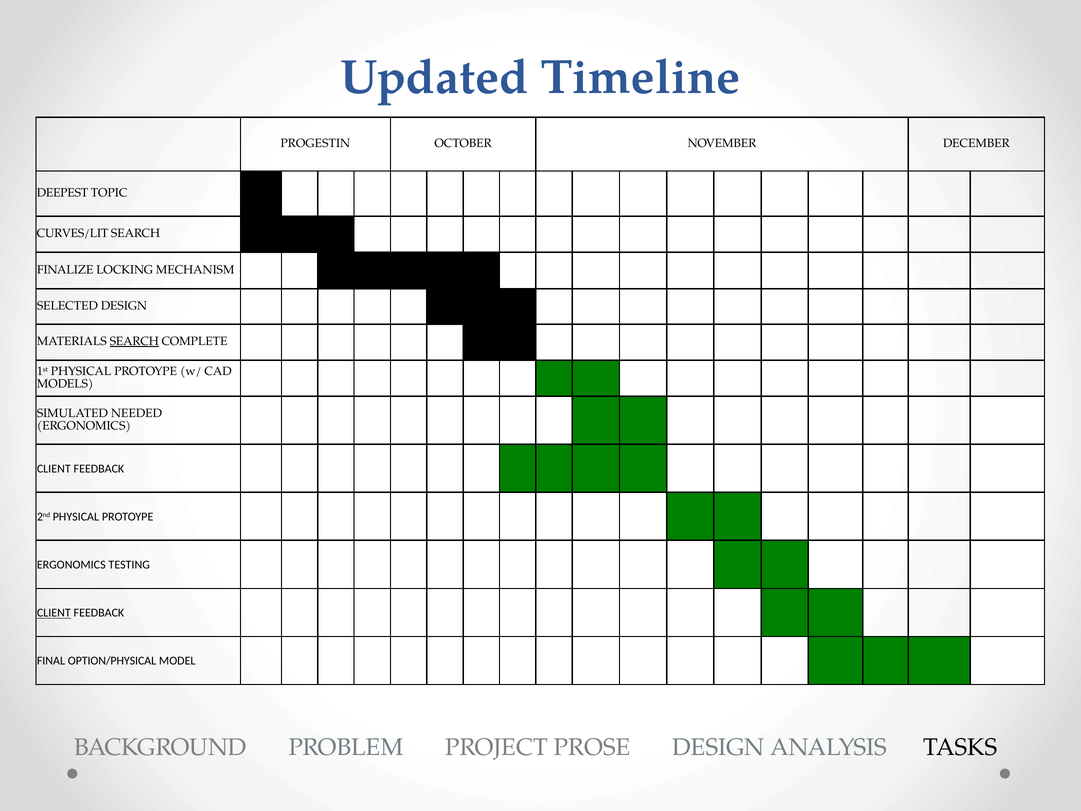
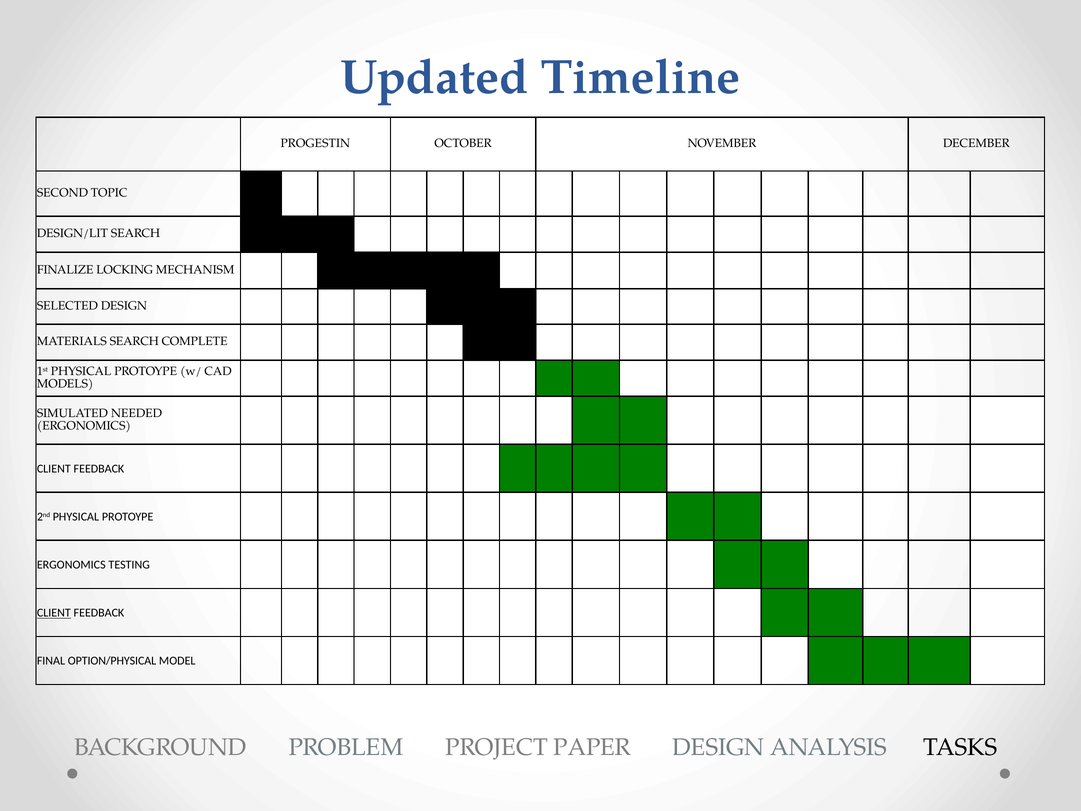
DEEPEST: DEEPEST -> SECOND (62, 193)
CURVES/LIT: CURVES/LIT -> DESIGN/LIT (72, 233)
SEARCH underline: present -> none (134, 341)
PROSE: PROSE -> PAPER (592, 747)
